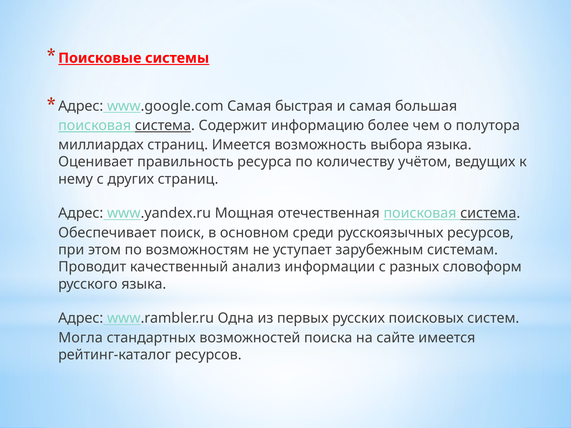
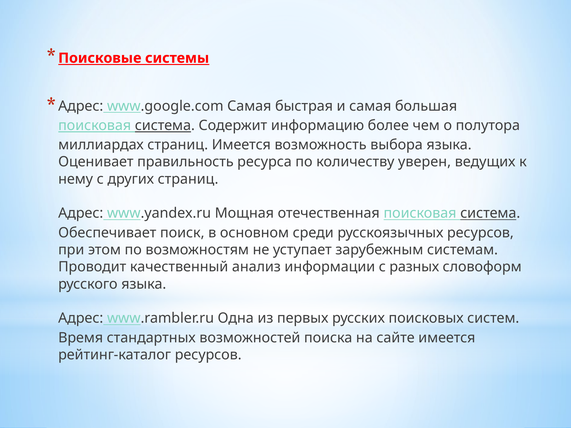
учётом: учётом -> уверен (425, 162)
Могла: Могла -> Время (81, 338)
